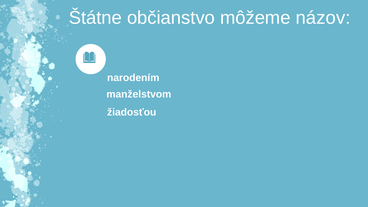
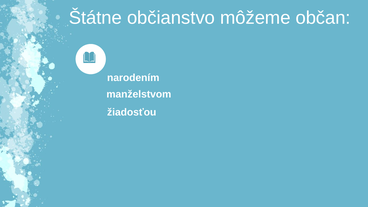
názov: názov -> občan (323, 18)
